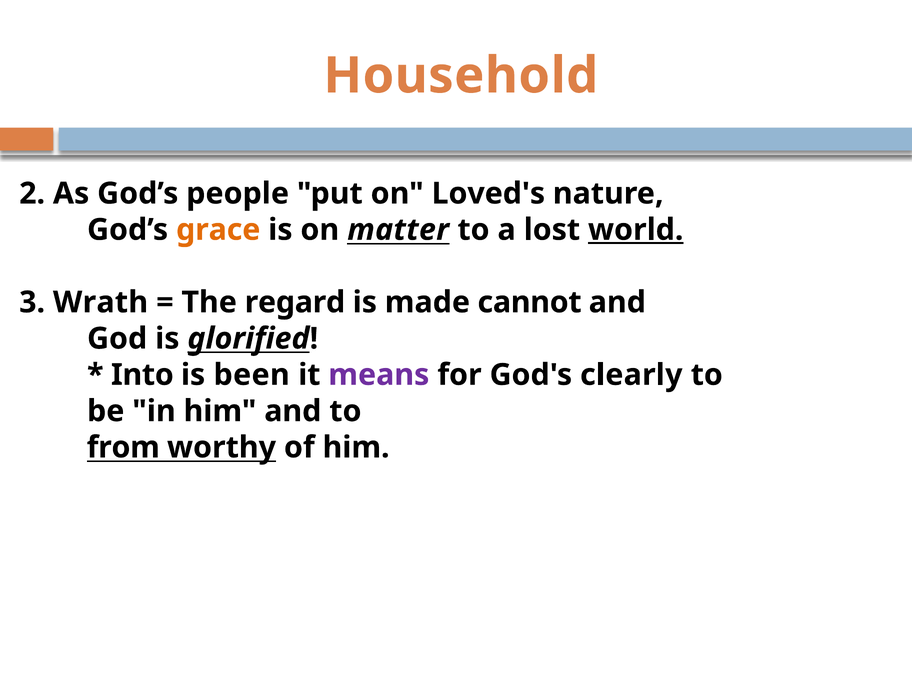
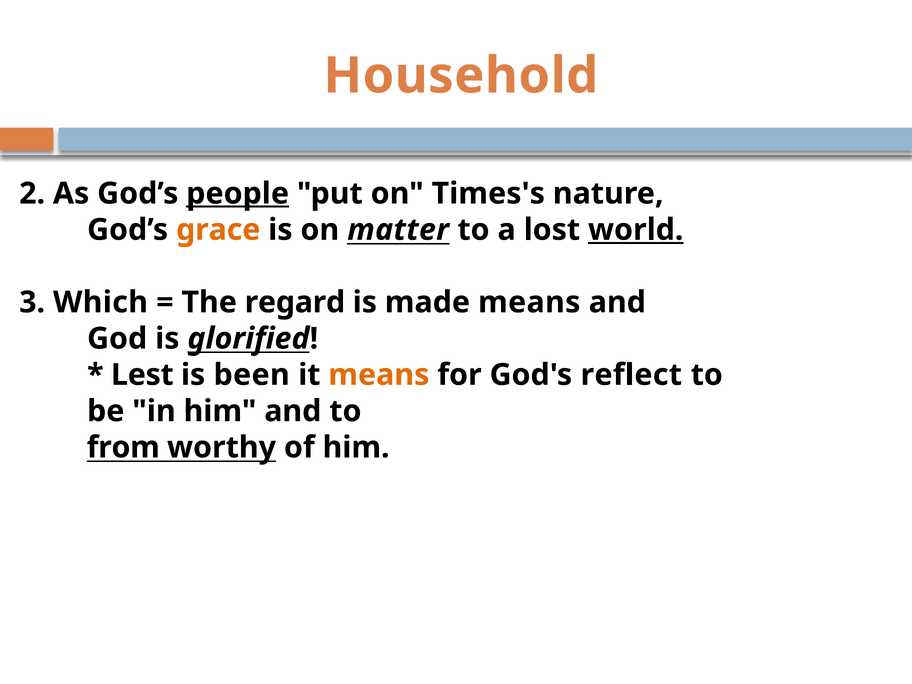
people underline: none -> present (238, 194)
Loved's: Loved's -> Times's (488, 194)
Wrath: Wrath -> Which (100, 302)
made cannot: cannot -> means (529, 302)
Into: Into -> Lest (142, 375)
means colour: purple -> orange (379, 375)
clearly: clearly -> reflect (631, 375)
